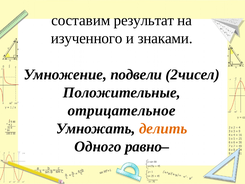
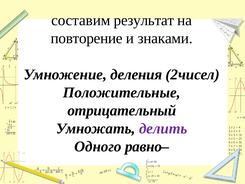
изученного: изученного -> повторение (87, 38)
подвели: подвели -> деления (136, 74)
отрицательное: отрицательное -> отрицательный (122, 110)
делить colour: orange -> purple (163, 128)
